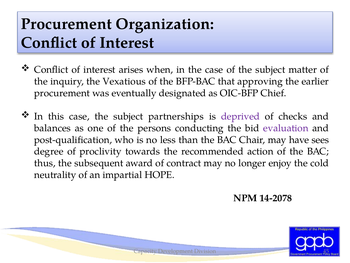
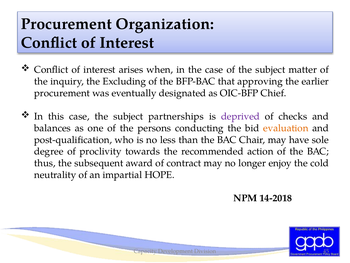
Vexatious: Vexatious -> Excluding (124, 81)
evaluation colour: purple -> orange (286, 128)
sees: sees -> sole (320, 140)
14-2078: 14-2078 -> 14-2018 (276, 198)
